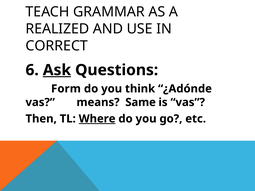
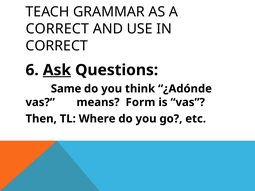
REALIZED: REALIZED -> CORRECT (57, 29)
Form: Form -> Same (66, 89)
Same: Same -> Form (140, 102)
Where underline: present -> none (97, 119)
